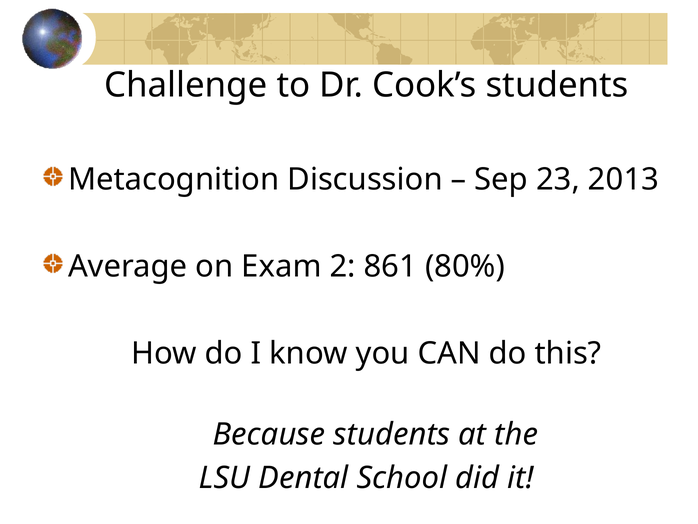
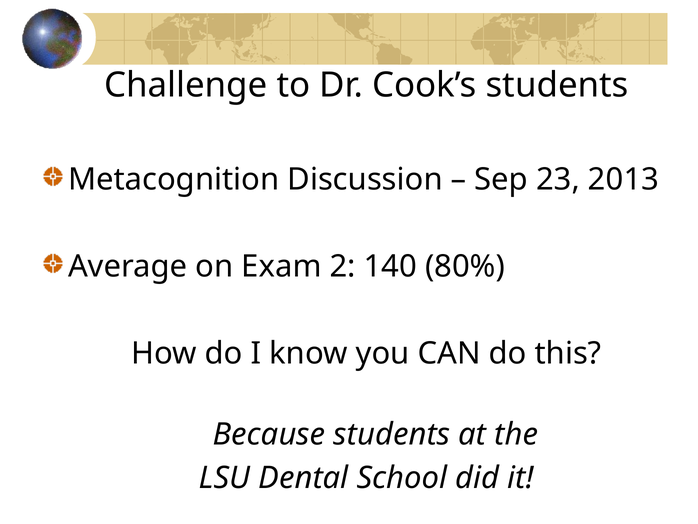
861: 861 -> 140 (390, 266)
